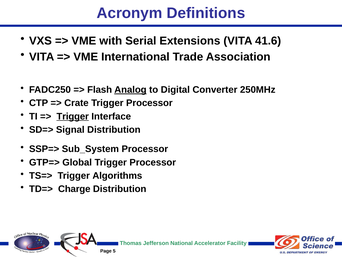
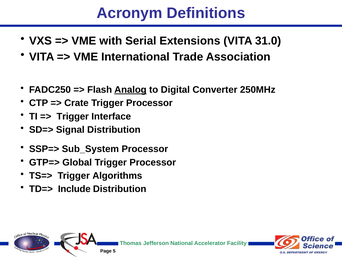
41.6: 41.6 -> 31.0 (268, 41)
Trigger underline: present -> none (73, 116)
Charge: Charge -> Include (74, 189)
